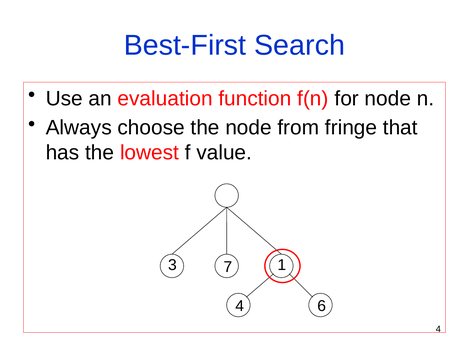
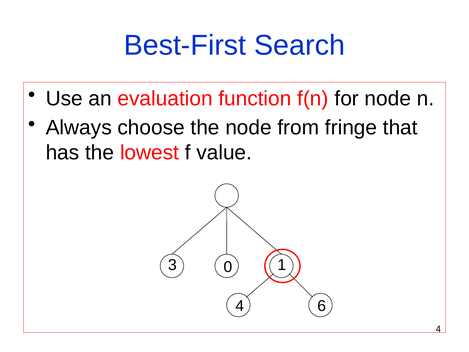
7: 7 -> 0 (228, 267)
